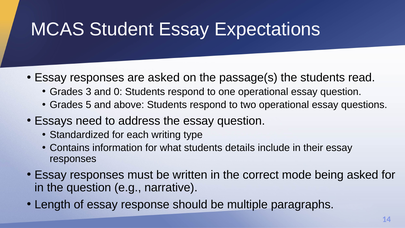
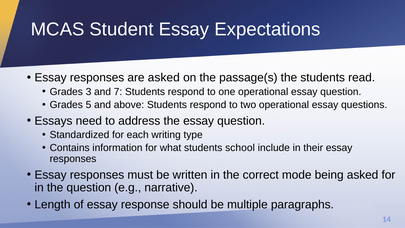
0: 0 -> 7 (118, 92)
details: details -> school (240, 148)
